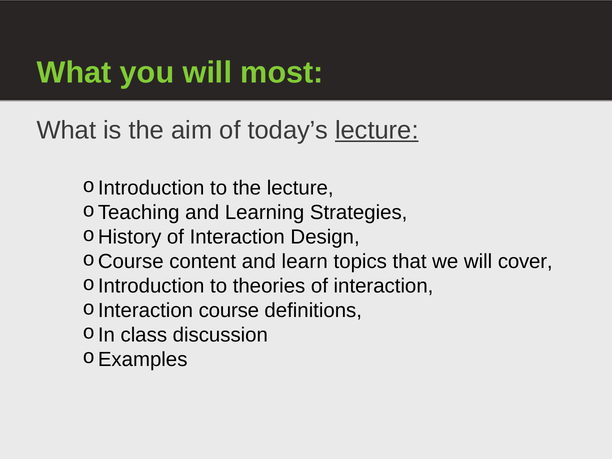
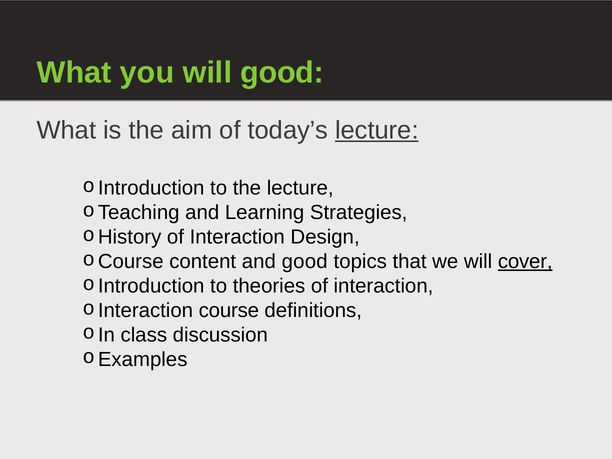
will most: most -> good (282, 73)
and learn: learn -> good (305, 262)
cover underline: none -> present (525, 262)
